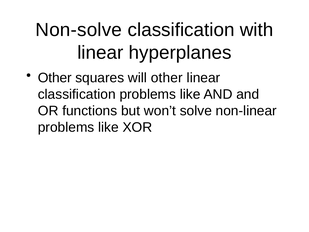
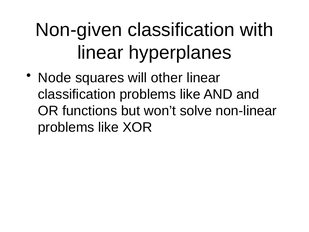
Non-solve: Non-solve -> Non-given (79, 30)
Other: Other -> Node (55, 78)
